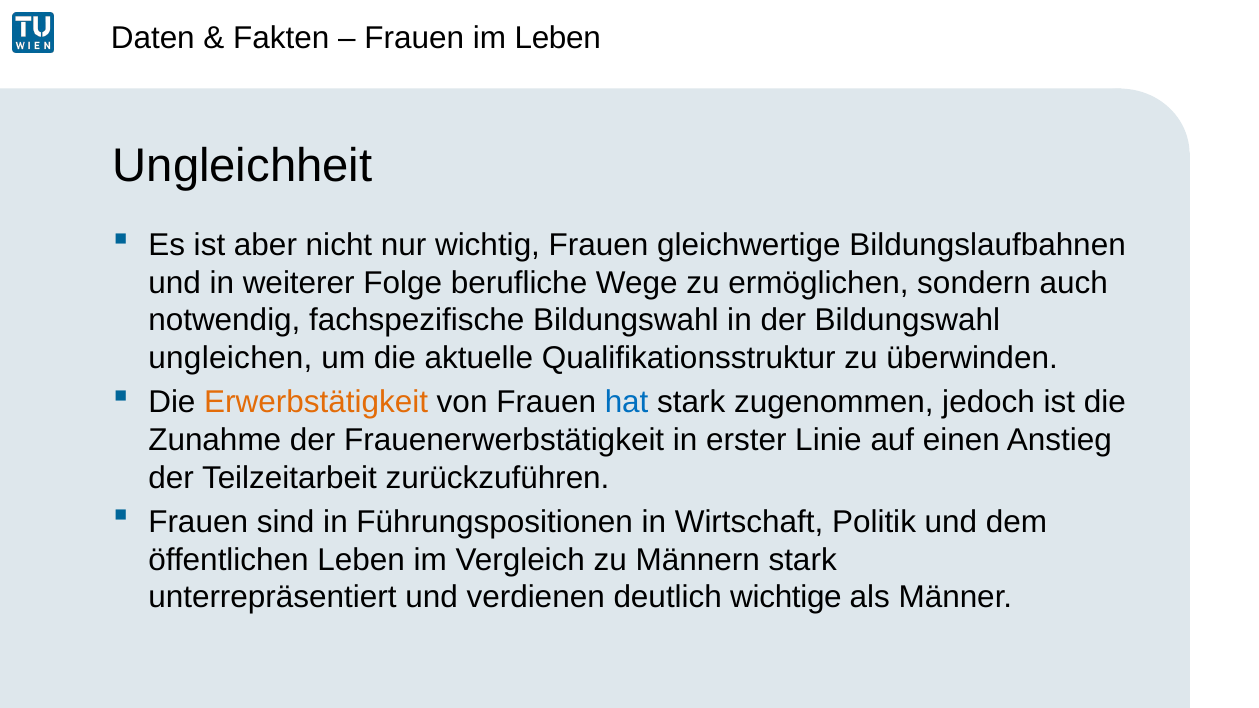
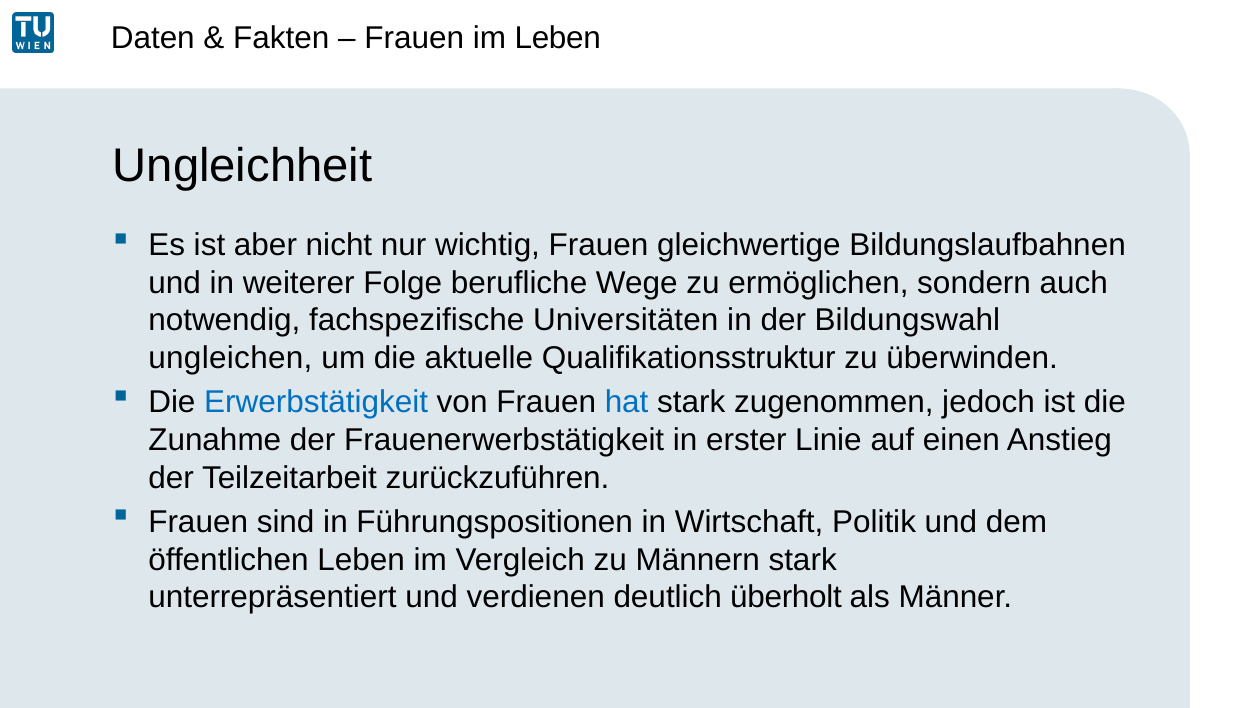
fachspezifische Bildungswahl: Bildungswahl -> Universitäten (626, 321)
Erwerbstätigkeit colour: orange -> blue (316, 402)
wichtige: wichtige -> überholt (786, 598)
